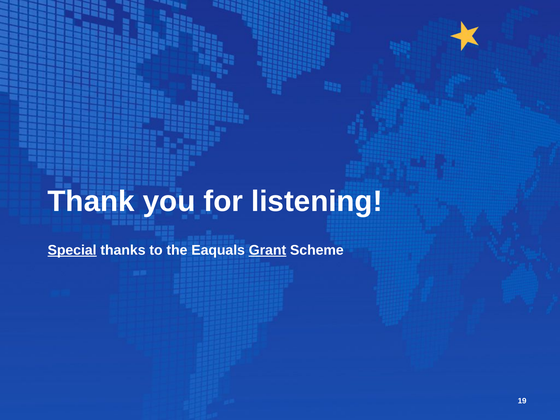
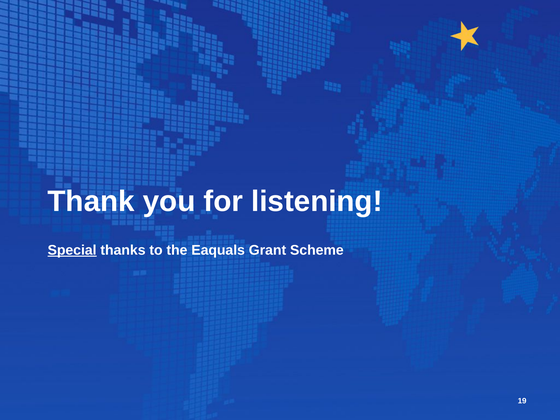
Grant underline: present -> none (267, 250)
